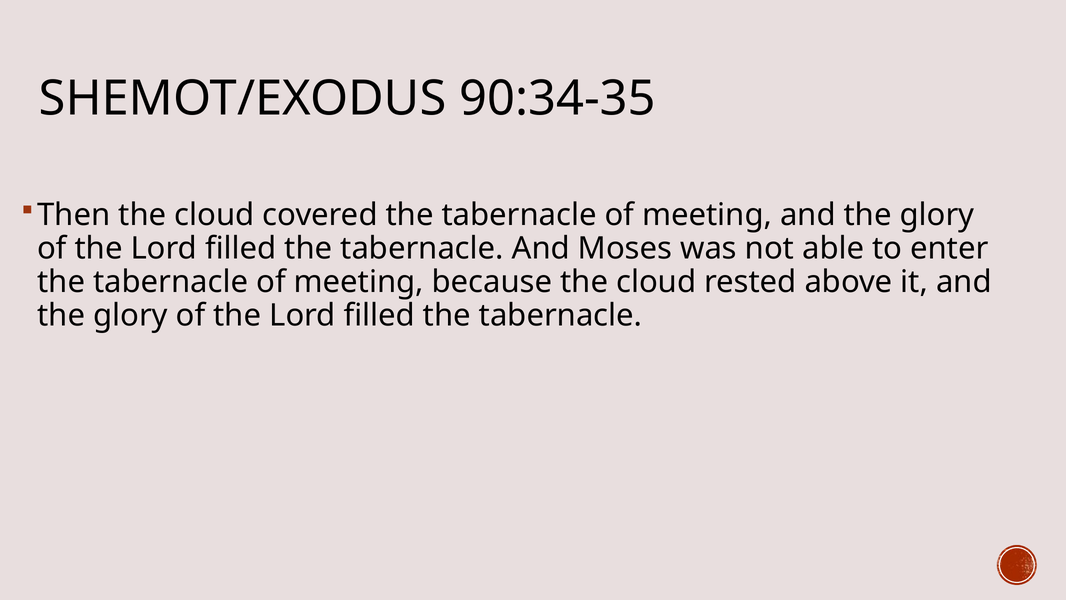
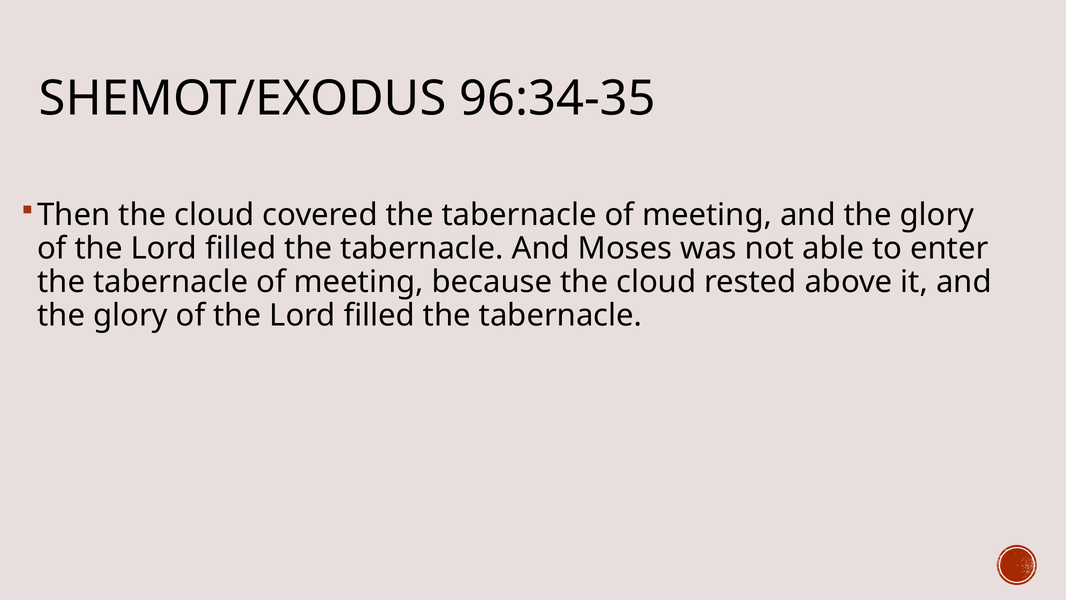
90:34-35: 90:34-35 -> 96:34-35 (557, 99)
